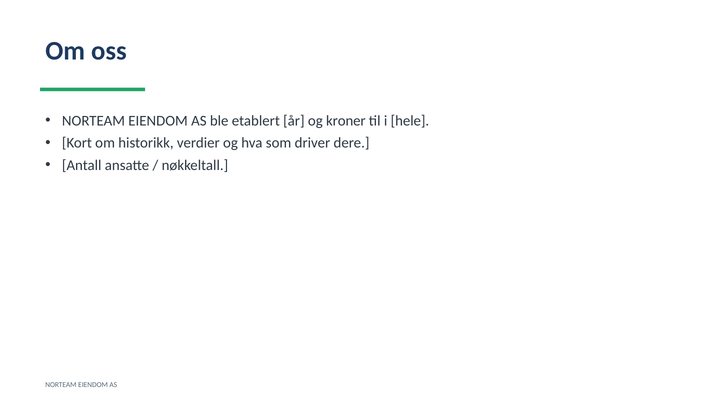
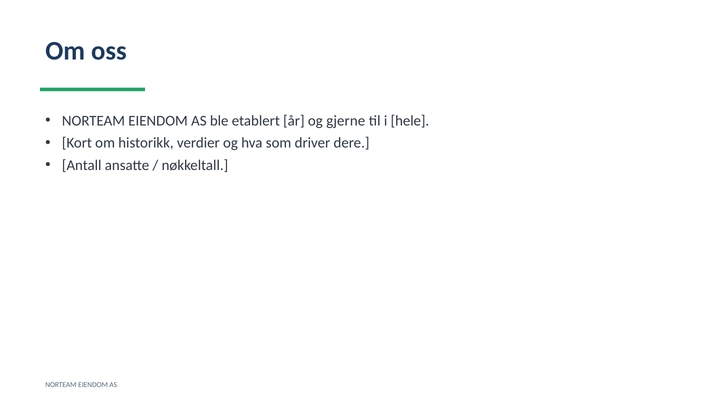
kroner: kroner -> gjerne (346, 121)
